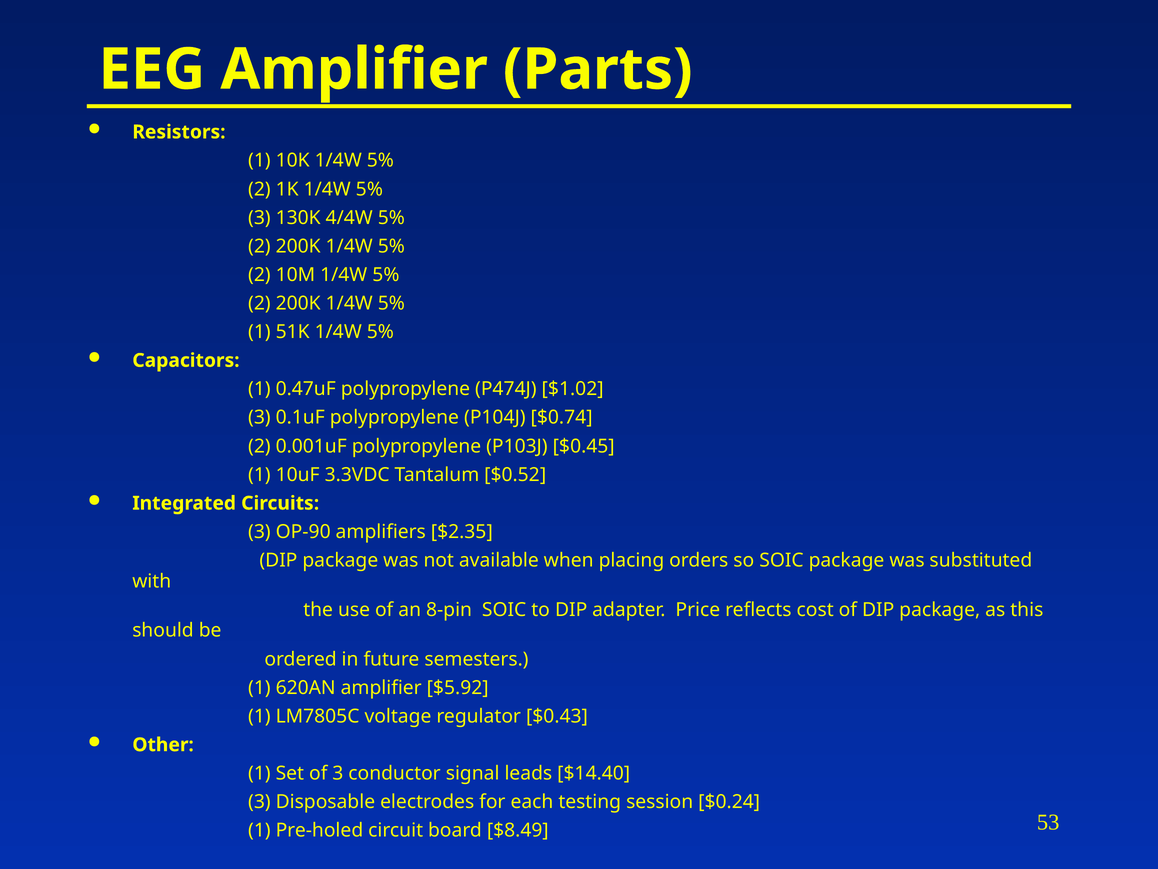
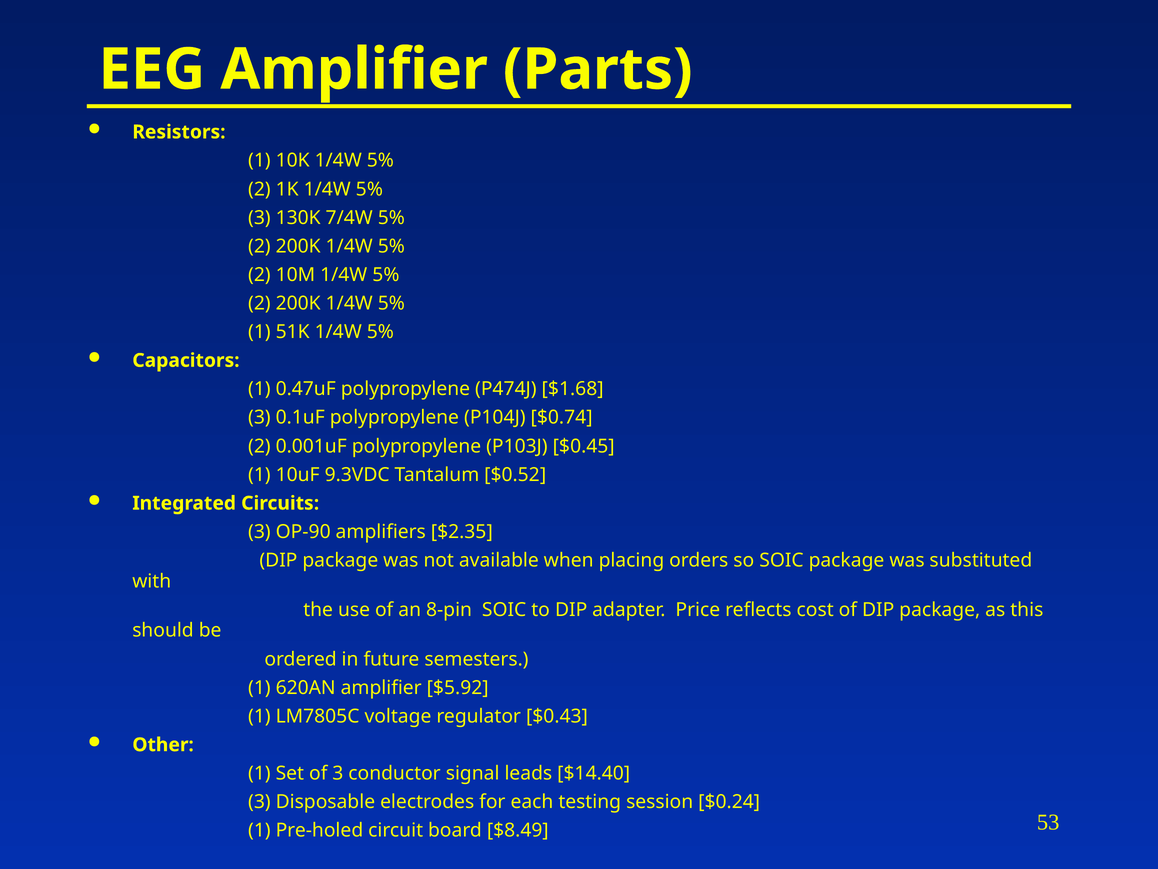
4/4W: 4/4W -> 7/4W (349, 218)
$1.02: $1.02 -> $1.68 (573, 389)
3.3VDC: 3.3VDC -> 9.3VDC (357, 474)
